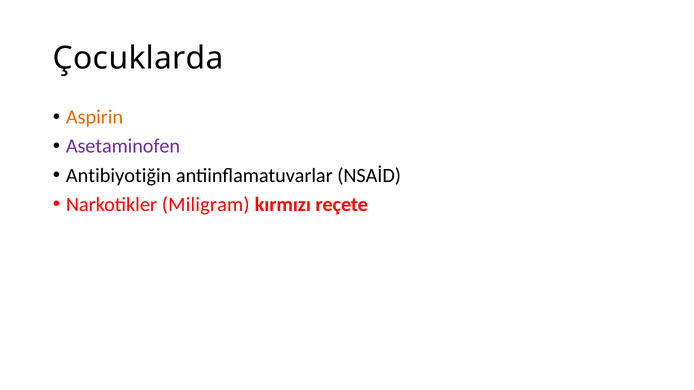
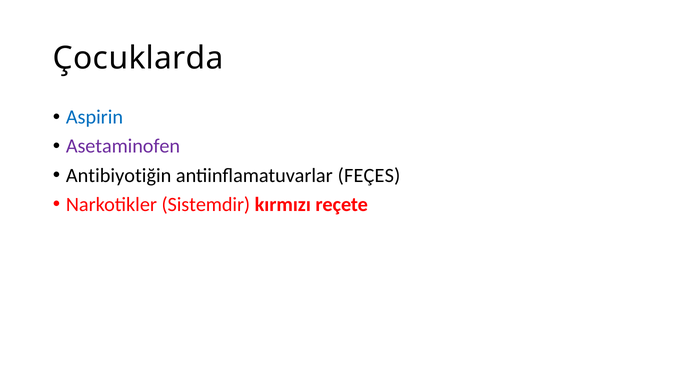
Aspirin colour: orange -> blue (94, 117)
NSAİD: NSAİD -> FEÇES (369, 176)
Miligram: Miligram -> Sistemdir (206, 205)
